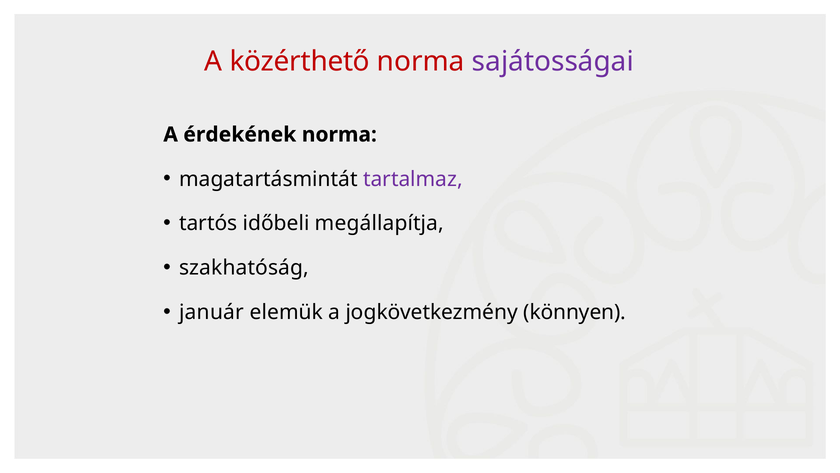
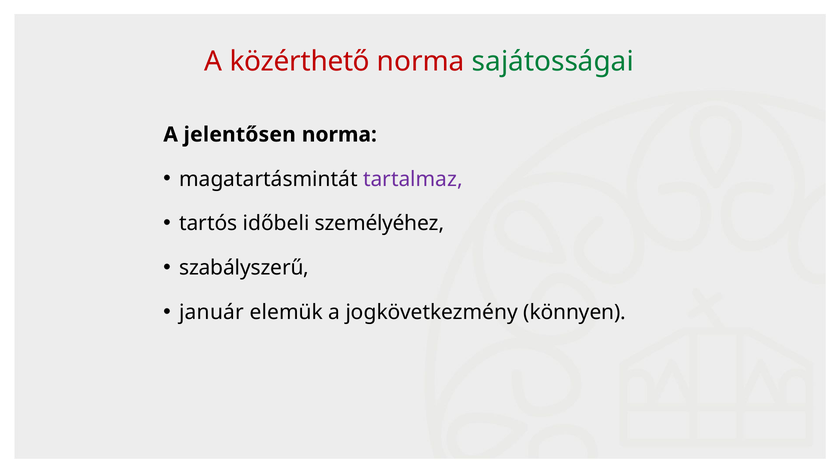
sajátosságai colour: purple -> green (553, 61)
érdekének: érdekének -> jelentősen (240, 134)
megállapítja: megállapítja -> személyéhez (380, 223)
szakhatóság: szakhatóság -> szabályszerű (244, 268)
